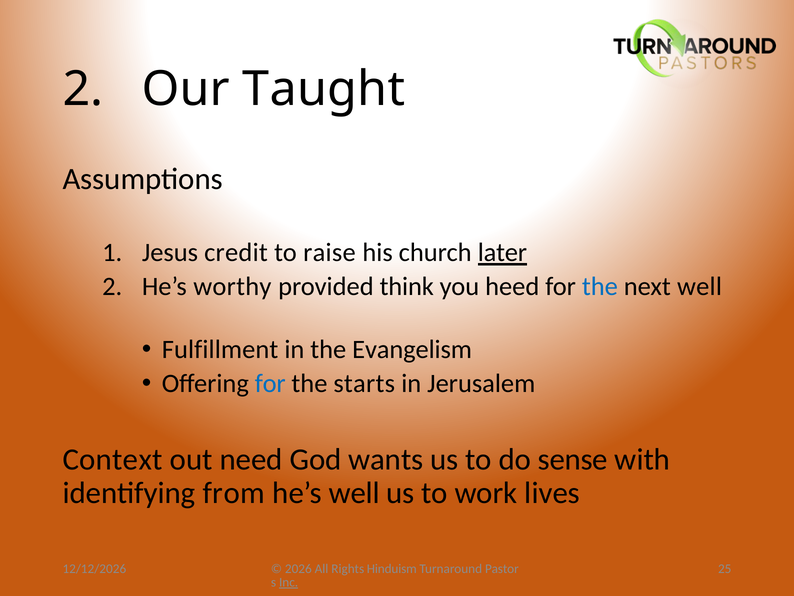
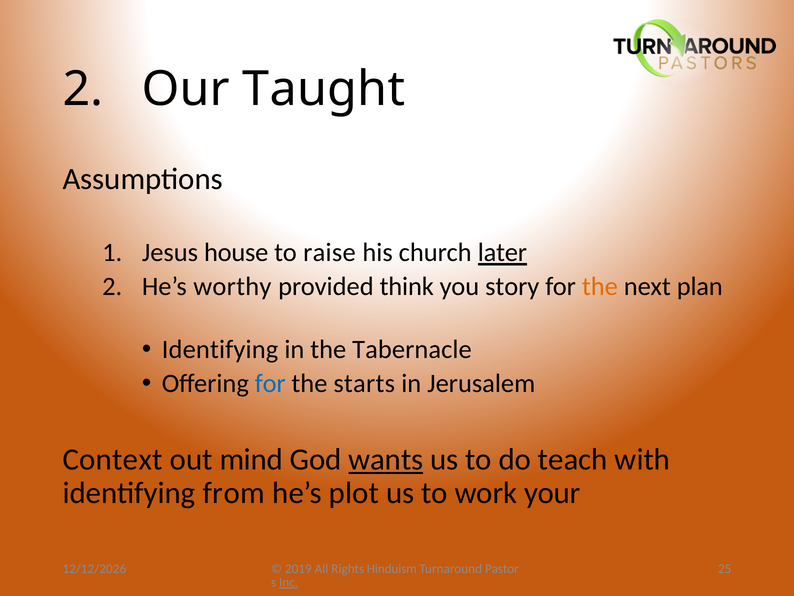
credit: credit -> house (236, 252)
heed: heed -> story (512, 286)
the colour: blue -> orange (600, 286)
next well: well -> plan (700, 286)
Fulfillment: Fulfillment -> Identifying (220, 349)
Evangelism: Evangelism -> Tabernacle (412, 349)
need: need -> mind (251, 459)
wants underline: none -> present (386, 459)
sense: sense -> teach (573, 459)
he’s well: well -> plot (354, 492)
lives: lives -> your (552, 492)
2026: 2026 -> 2019 (298, 569)
